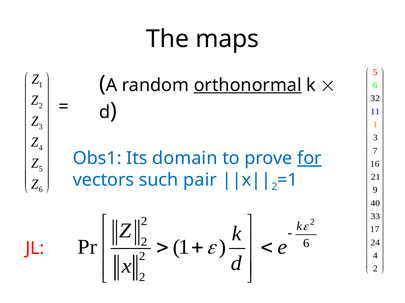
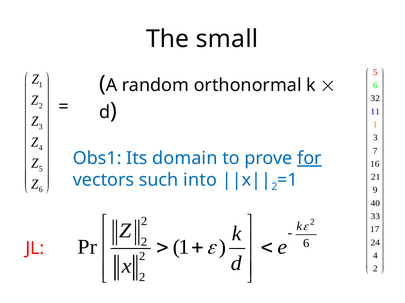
maps: maps -> small (227, 39)
orthonormal underline: present -> none (248, 85)
pair: pair -> into (200, 180)
